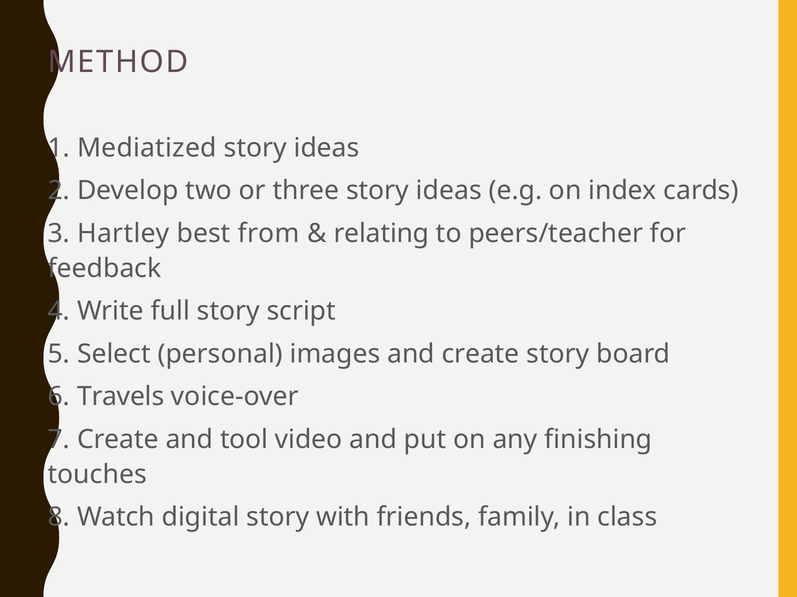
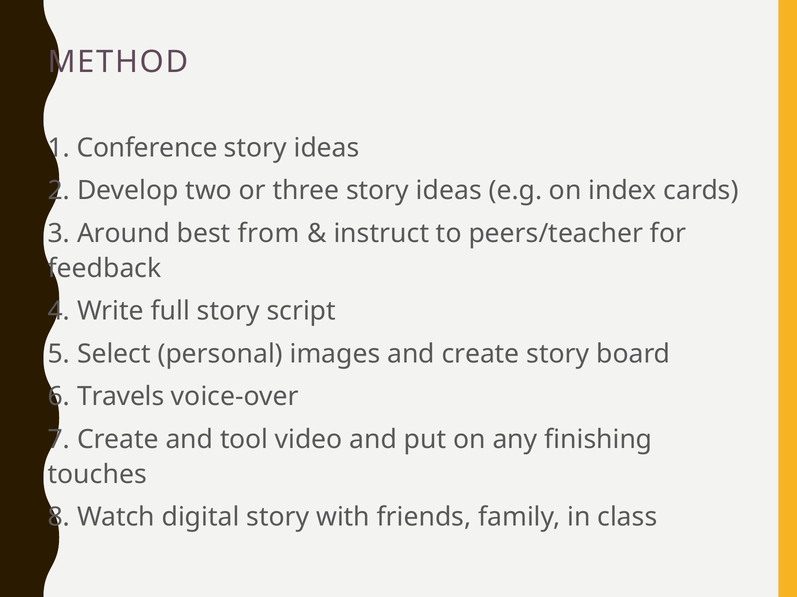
Mediatized: Mediatized -> Conference (147, 148)
Hartley: Hartley -> Around (124, 234)
relating: relating -> instruct (381, 234)
